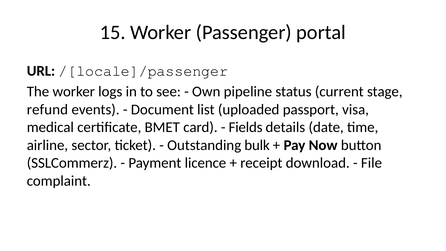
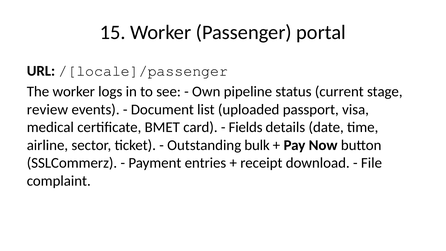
refund: refund -> review (47, 109)
licence: licence -> entries (205, 163)
